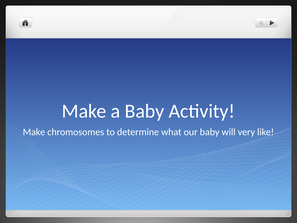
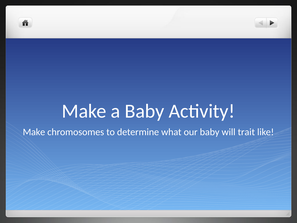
very: very -> trait (246, 132)
